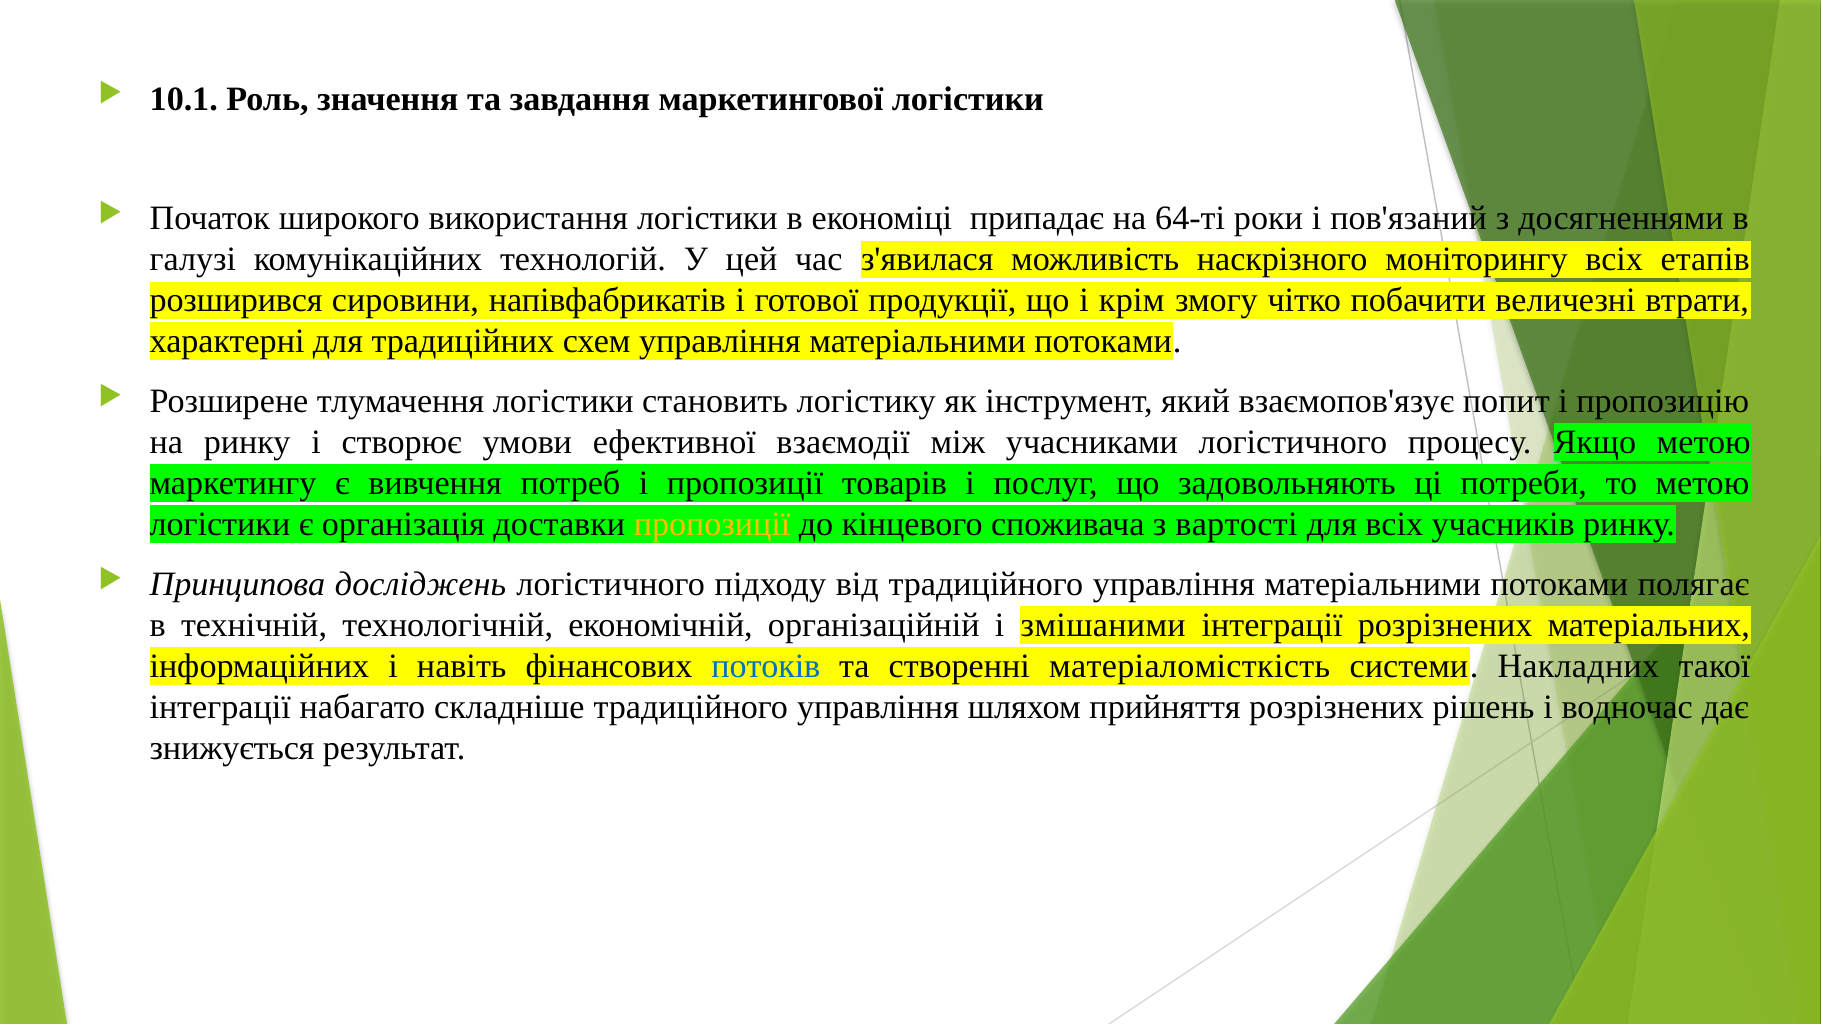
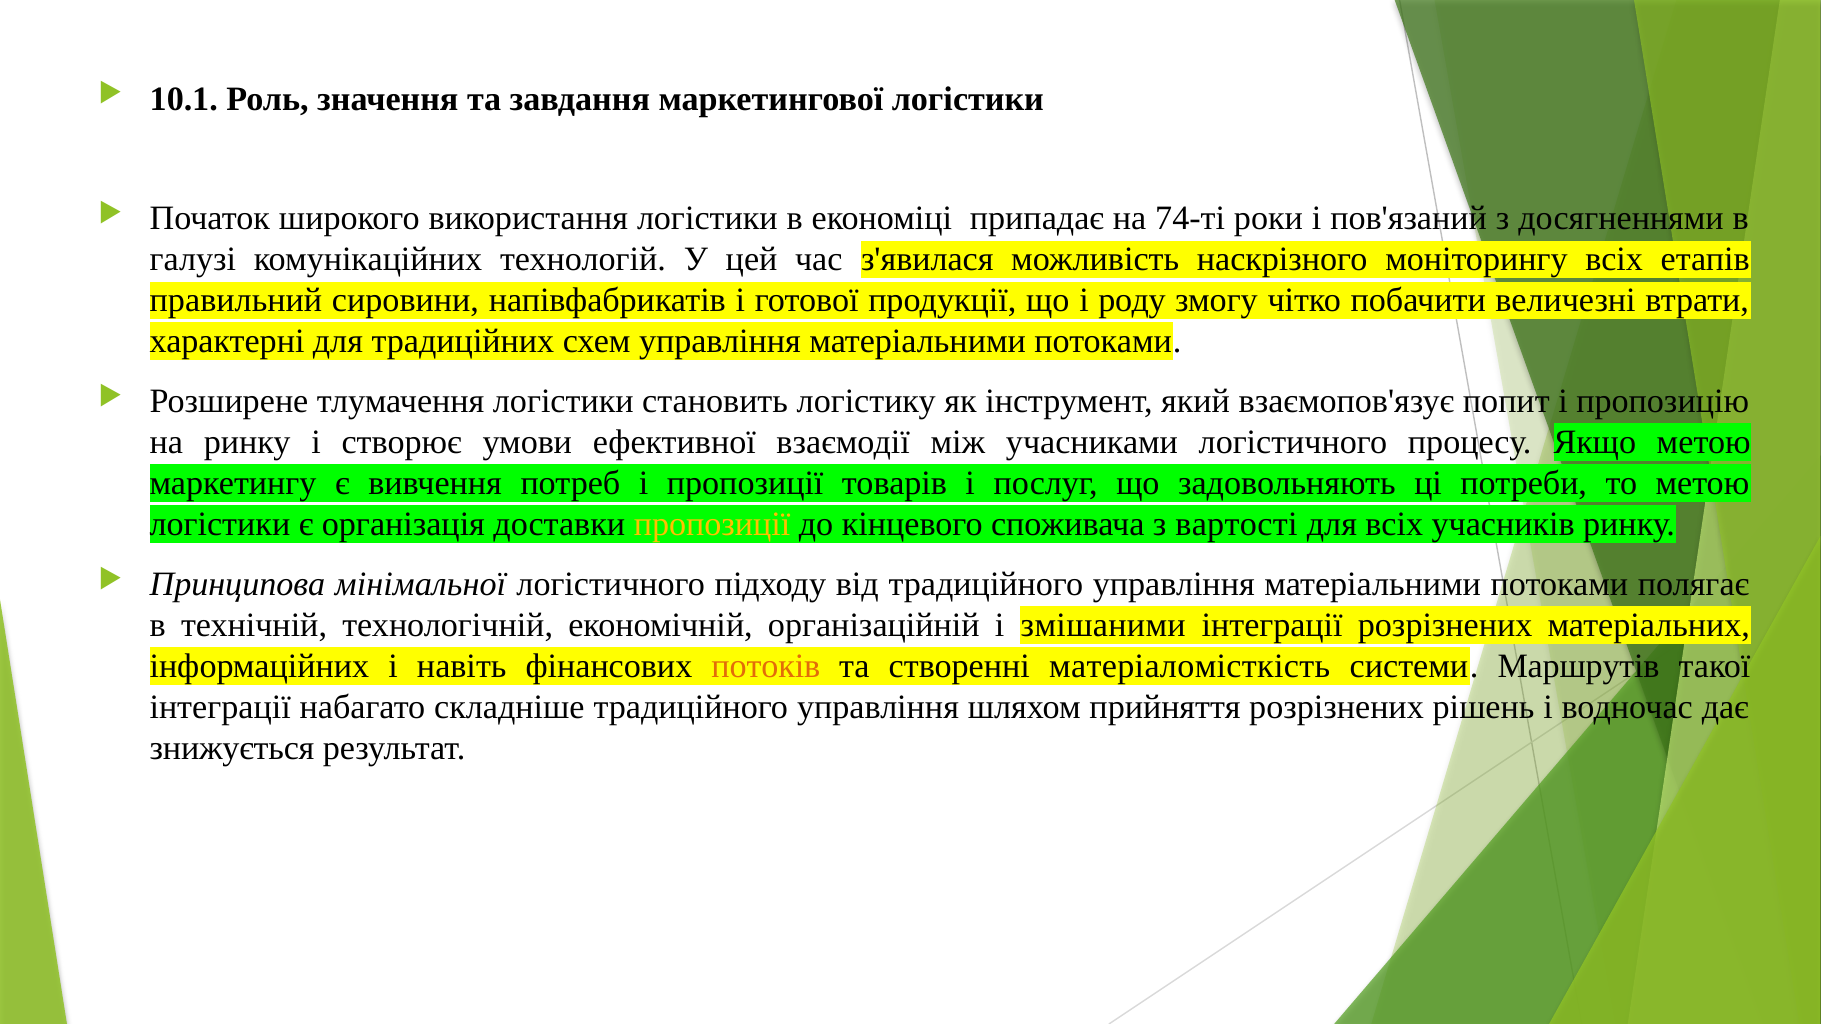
64-ті: 64-ті -> 74-ті (1190, 219)
розширився: розширився -> правильний (236, 301)
крім: крім -> роду (1132, 301)
досліджень: досліджень -> мінімальної (421, 584)
потоків colour: blue -> orange (766, 666)
Накладних: Накладних -> Маршрутів (1579, 666)
